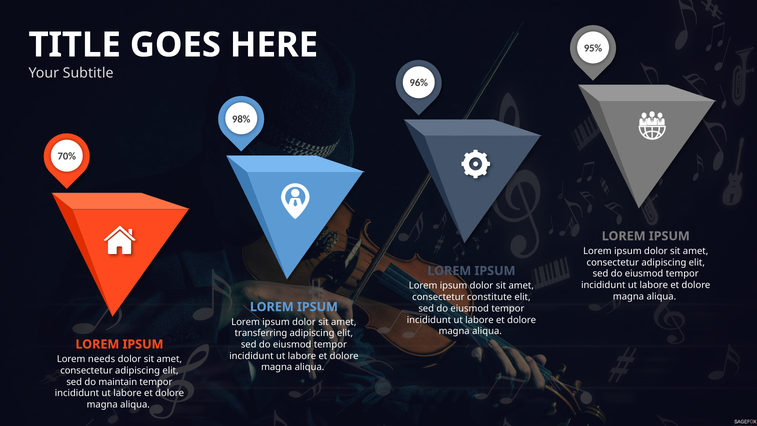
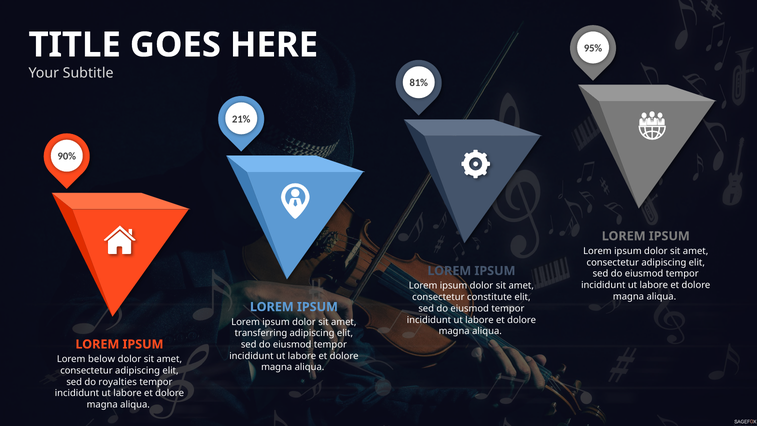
96%: 96% -> 81% (419, 83)
98%: 98% -> 21% (241, 119)
70%: 70% -> 90% (67, 156)
needs: needs -> below (102, 359)
maintain: maintain -> royalties (118, 382)
